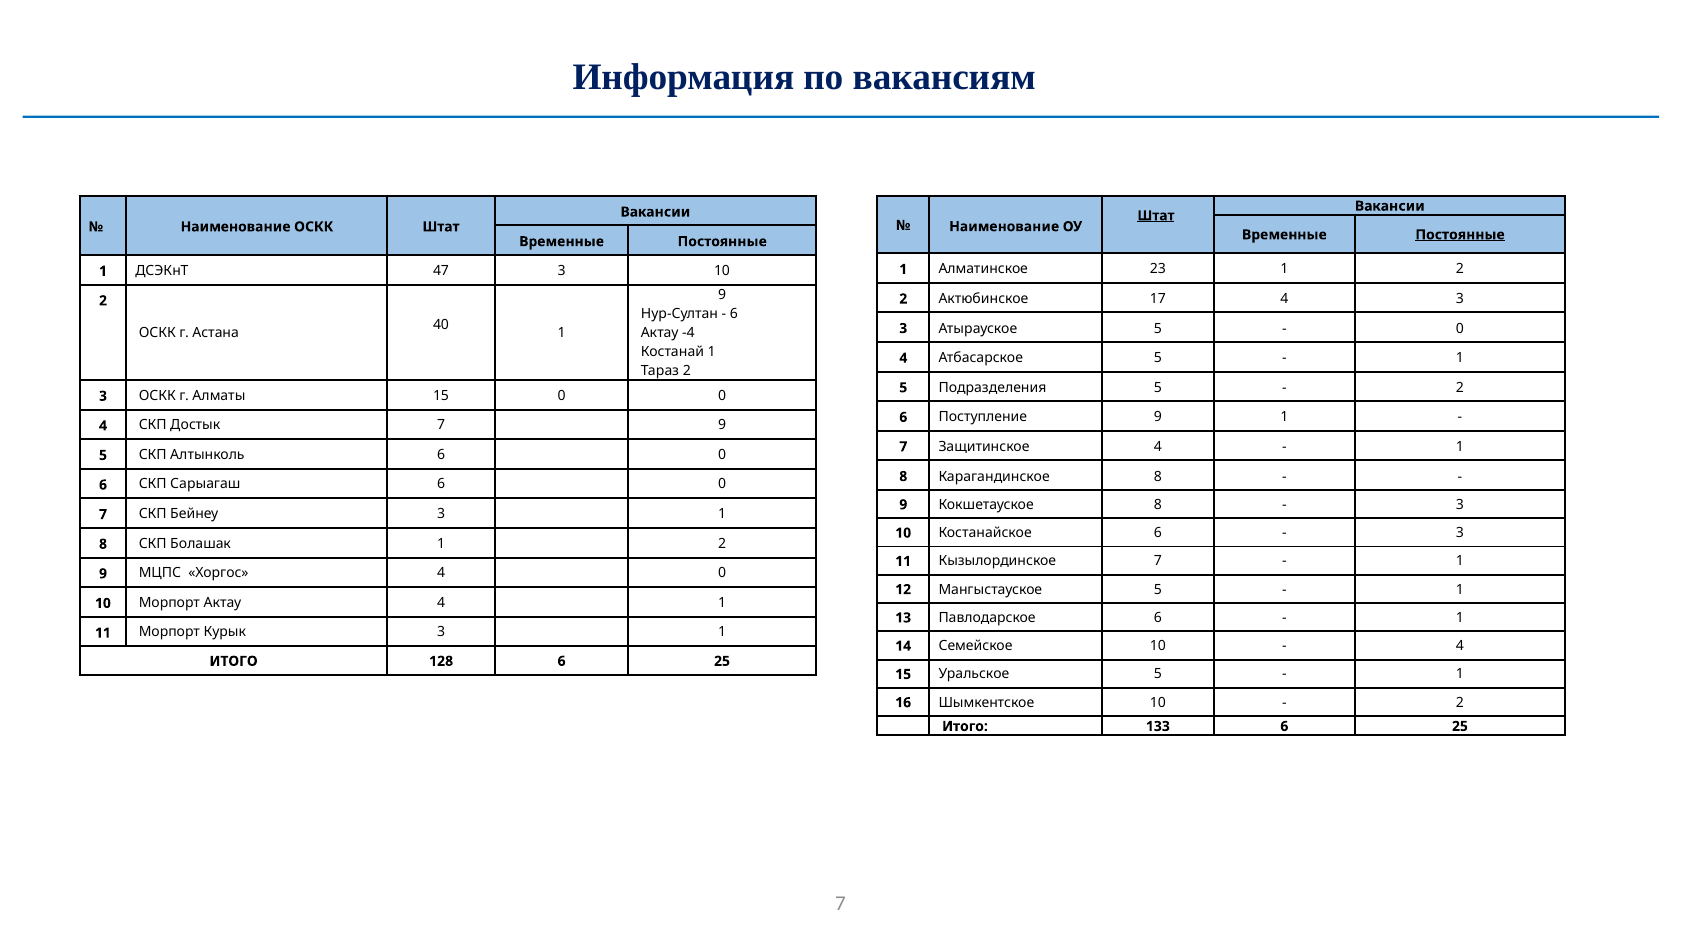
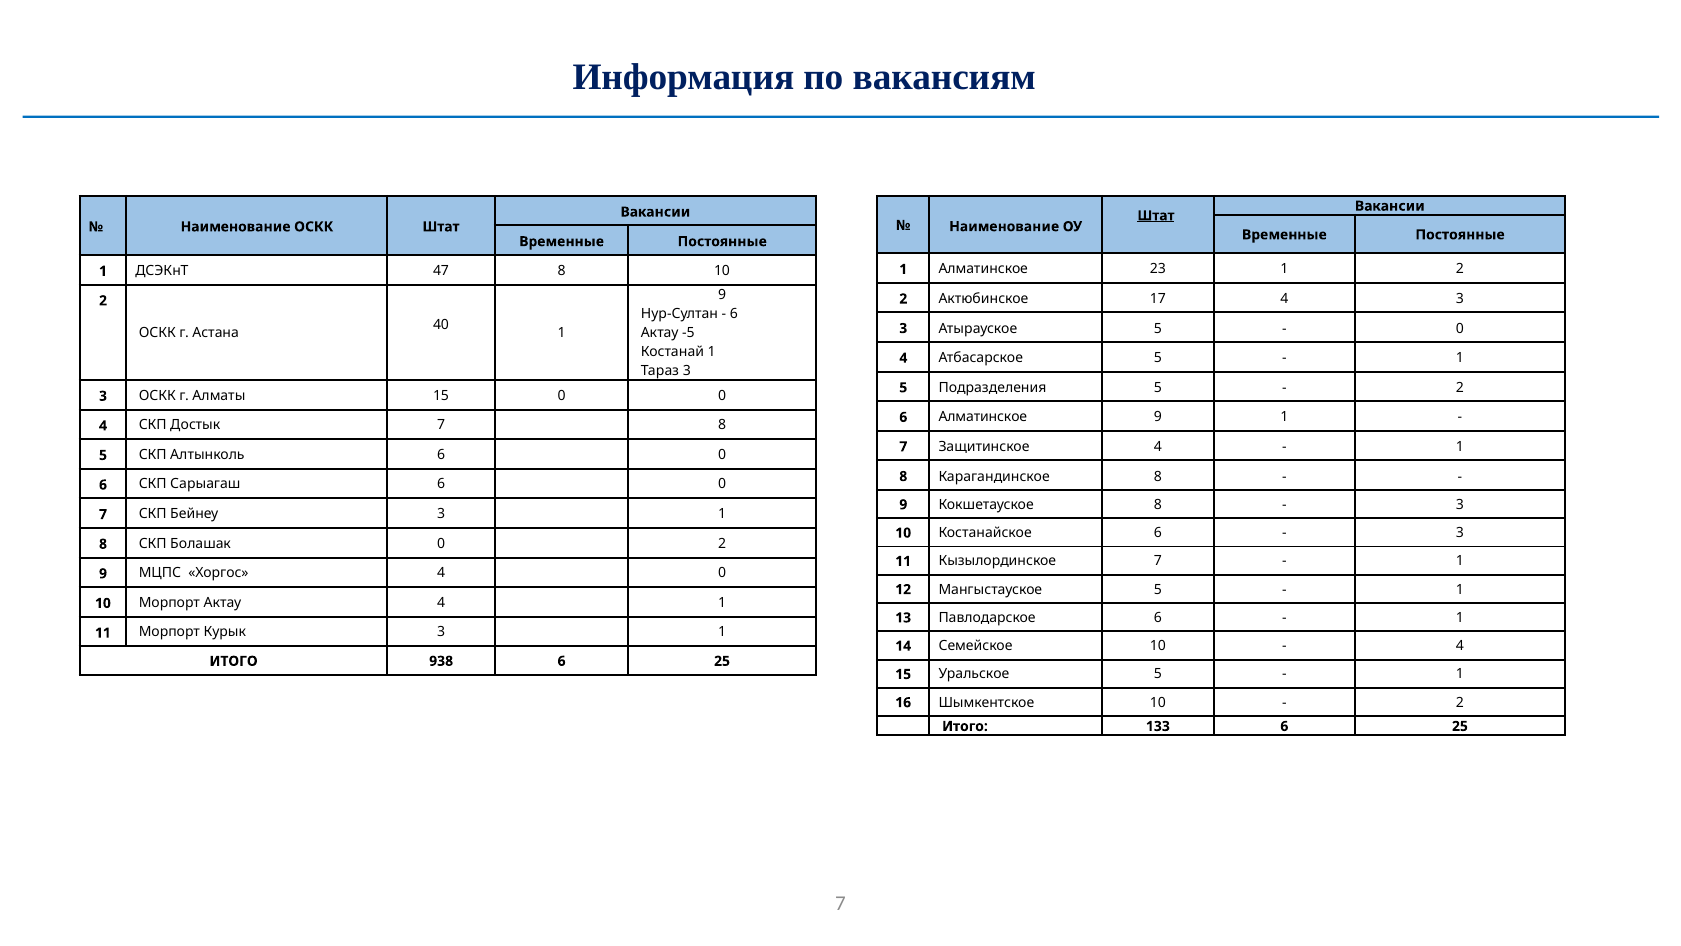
Постоянные underline: present -> none (1460, 235)
47 3: 3 -> 8 (562, 271)
-4: -4 -> -5 (688, 333)
Тараз 2: 2 -> 3 (687, 371)
6 Поступление: Поступление -> Алматинское (983, 417)
7 9: 9 -> 8 (722, 425)
Болашак 1: 1 -> 0 (441, 543)
128: 128 -> 938 (441, 661)
